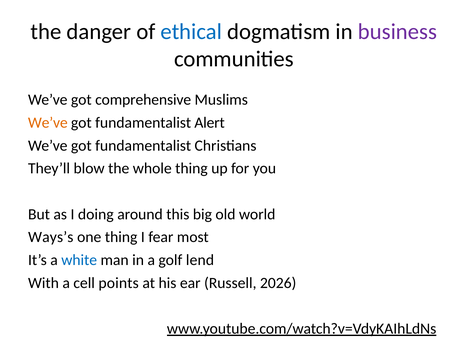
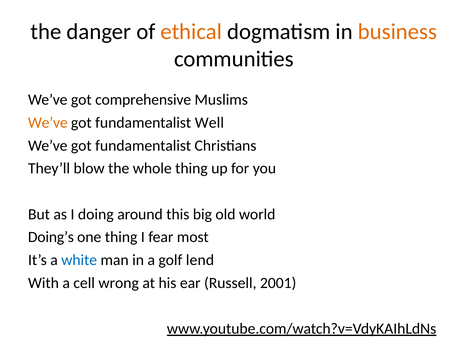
ethical colour: blue -> orange (191, 32)
business colour: purple -> orange (397, 32)
Alert: Alert -> Well (209, 123)
Ways’s: Ways’s -> Doing’s (51, 237)
points: points -> wrong (119, 283)
2026: 2026 -> 2001 (278, 283)
